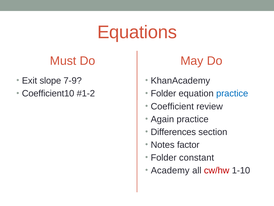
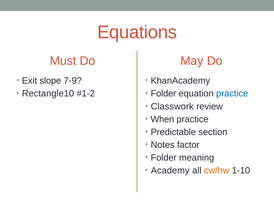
Coefficient10: Coefficient10 -> Rectangle10 (48, 93)
Coefficient: Coefficient -> Classwork (172, 106)
Again: Again -> When (162, 119)
Differences: Differences -> Predictable (173, 132)
constant: constant -> meaning (197, 157)
cw/hw colour: red -> orange (217, 170)
